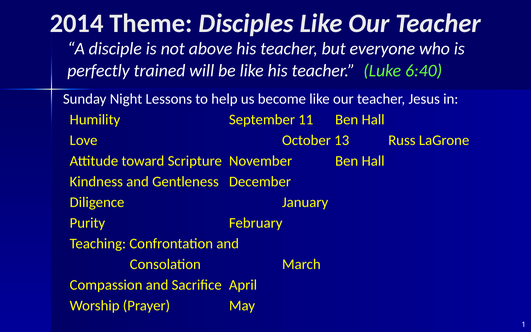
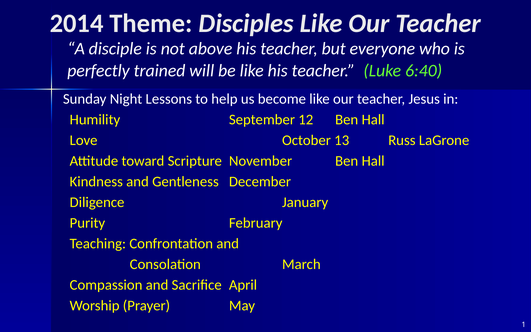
11: 11 -> 12 (306, 119)
